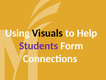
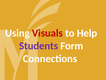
Visuals colour: black -> red (47, 33)
